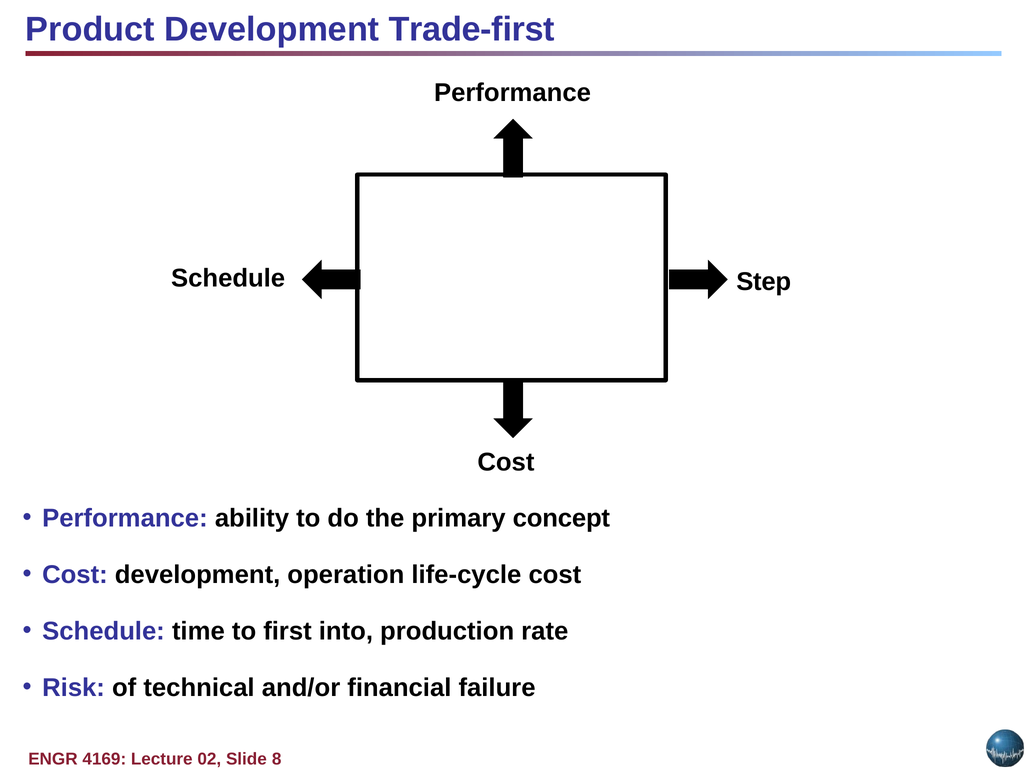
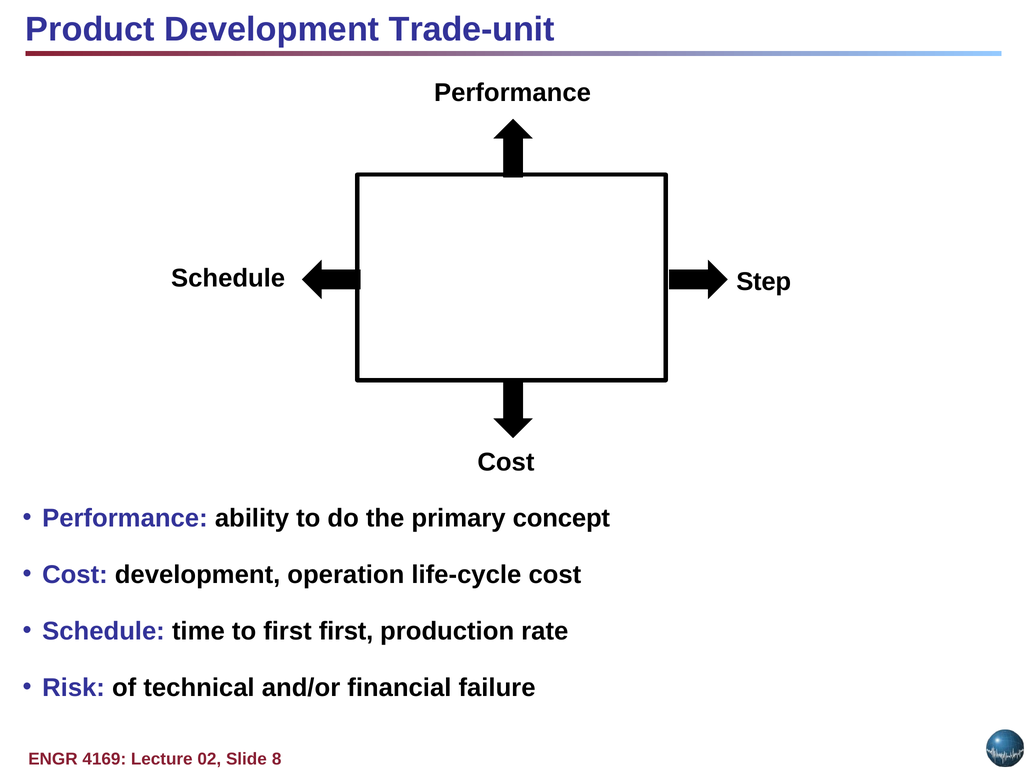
Trade-first: Trade-first -> Trade-unit (472, 29)
first into: into -> first (346, 631)
